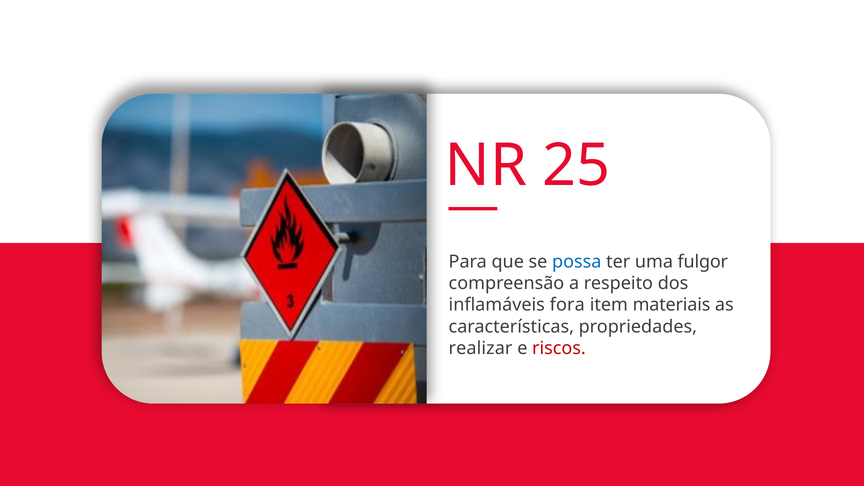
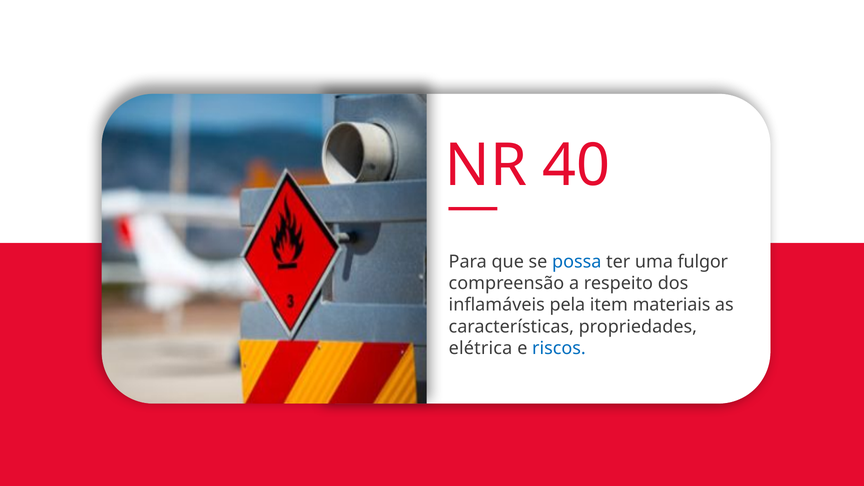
25: 25 -> 40 (576, 166)
fora: fora -> pela (567, 305)
realizar: realizar -> elétrica (480, 348)
riscos colour: red -> blue (559, 348)
